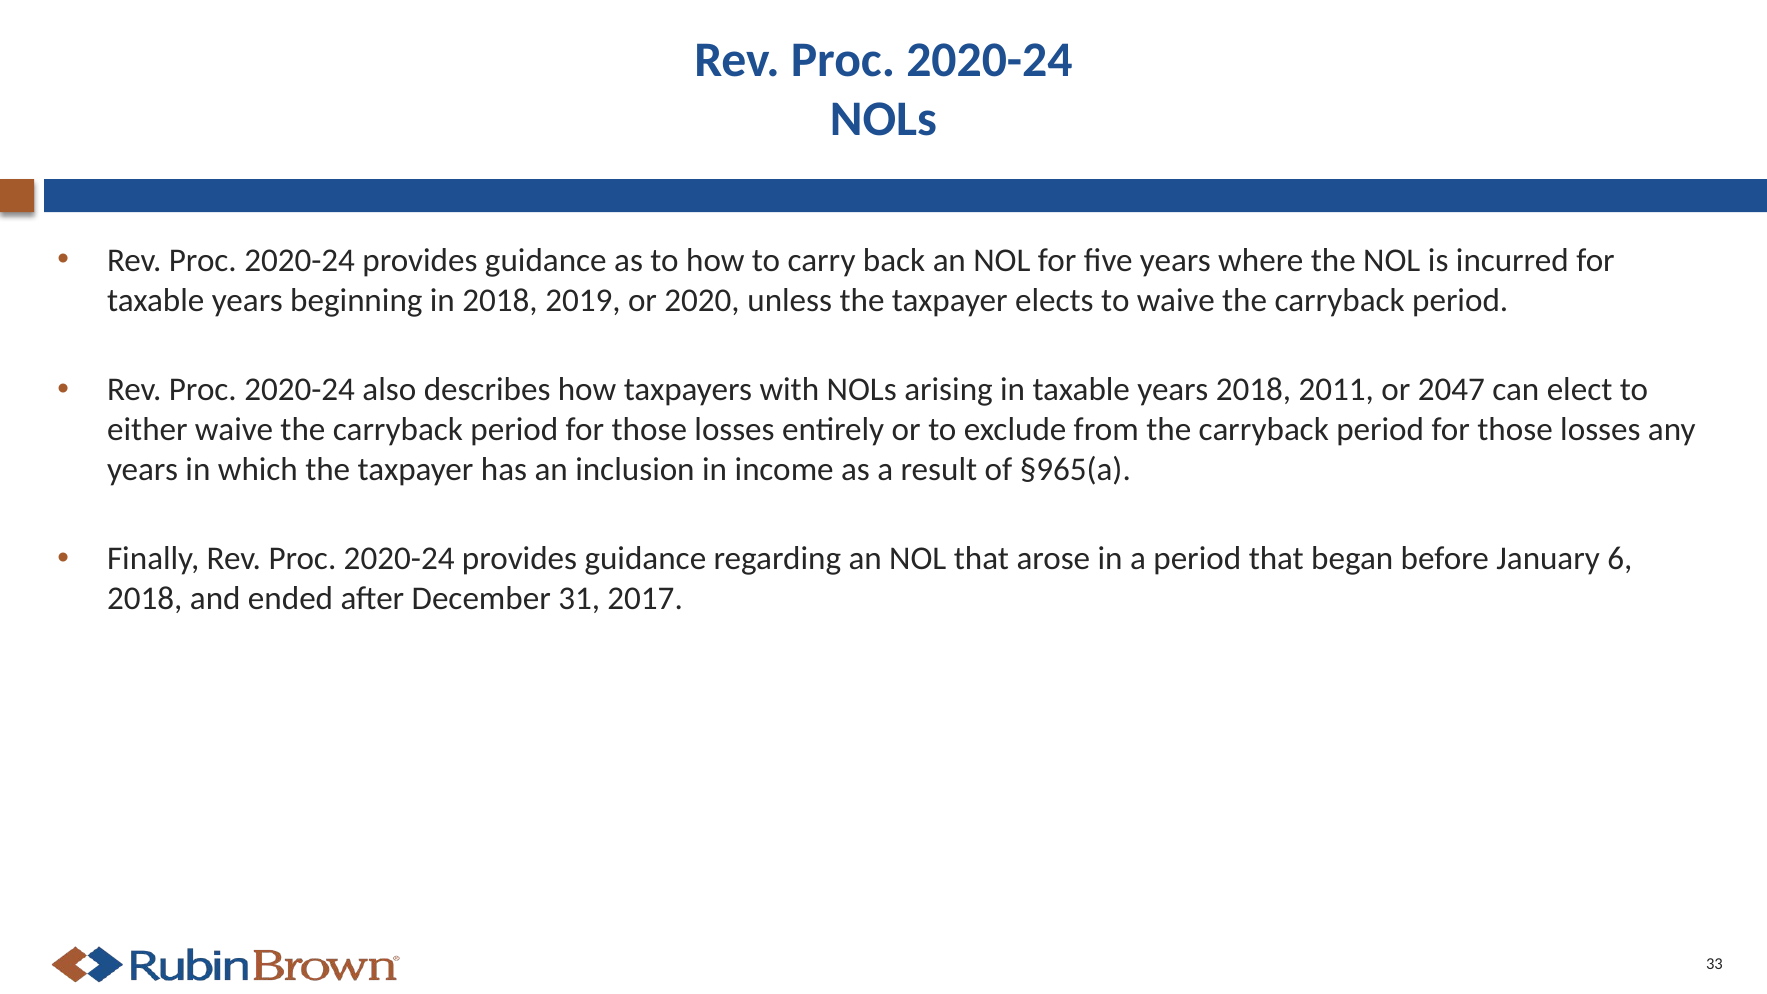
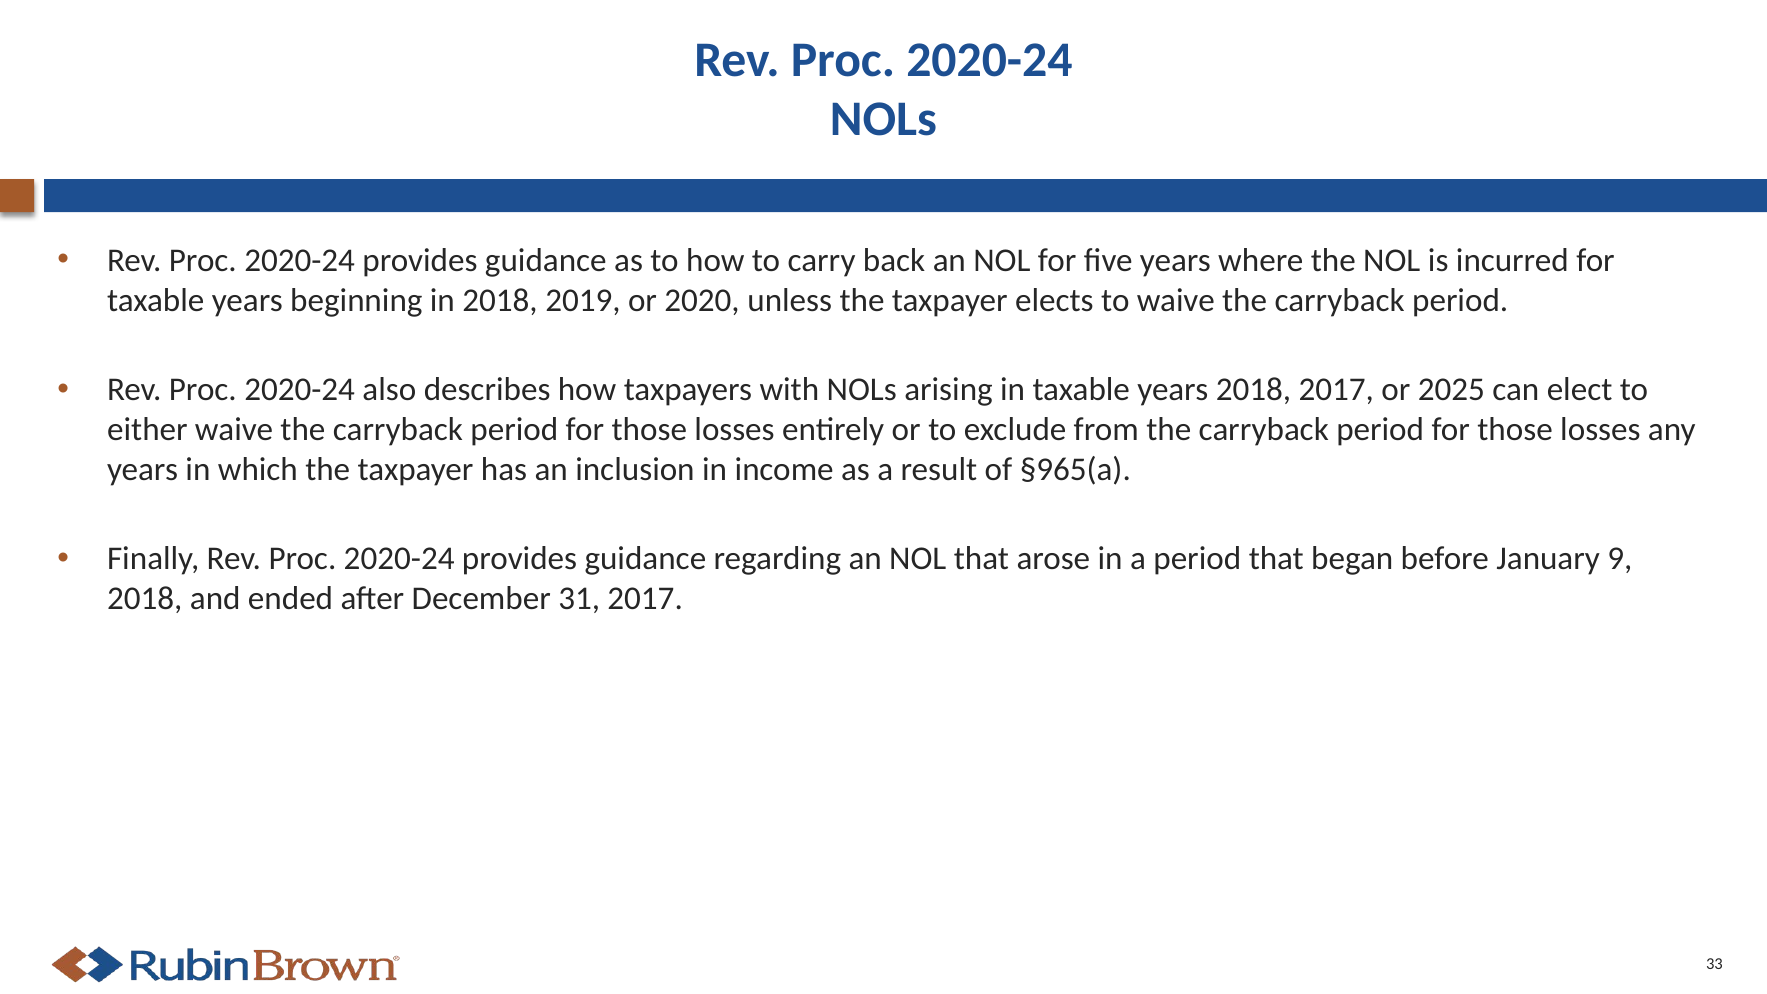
2018 2011: 2011 -> 2017 (1336, 390)
2047: 2047 -> 2025 (1451, 390)
6: 6 -> 9 (1620, 559)
